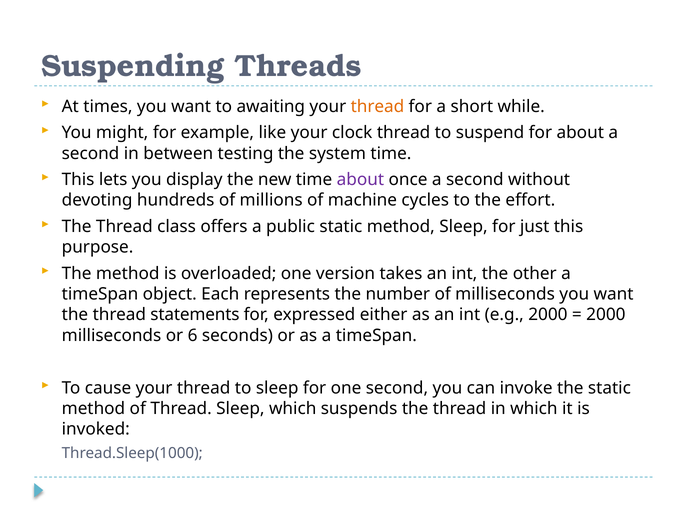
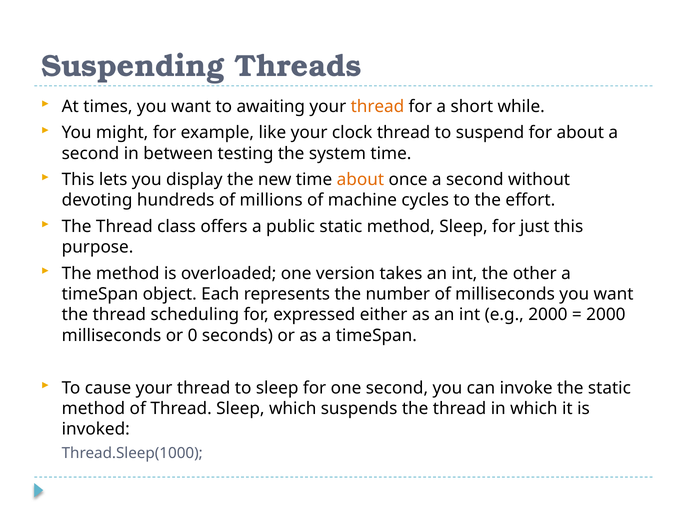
about colour: purple -> orange (360, 180)
statements: statements -> scheduling (195, 315)
6: 6 -> 0 (193, 336)
